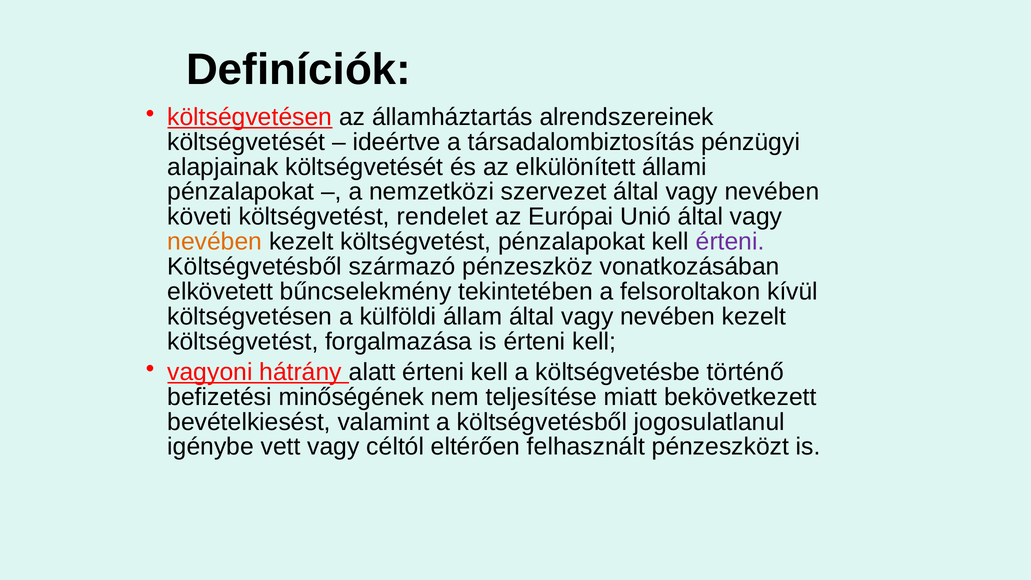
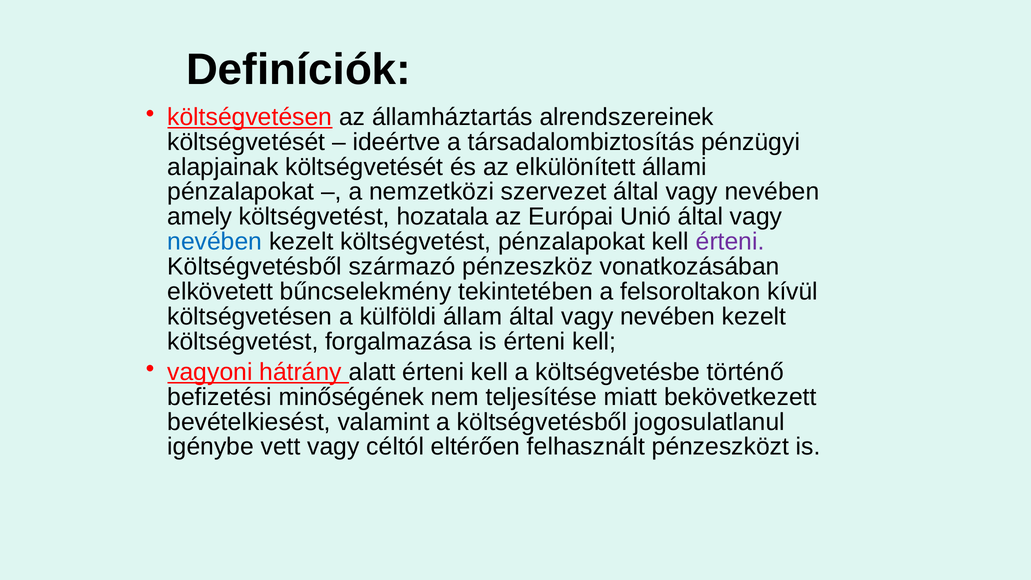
követi: követi -> amely (200, 217)
rendelet: rendelet -> hozatala (443, 217)
nevében colour: orange -> blue (215, 242)
